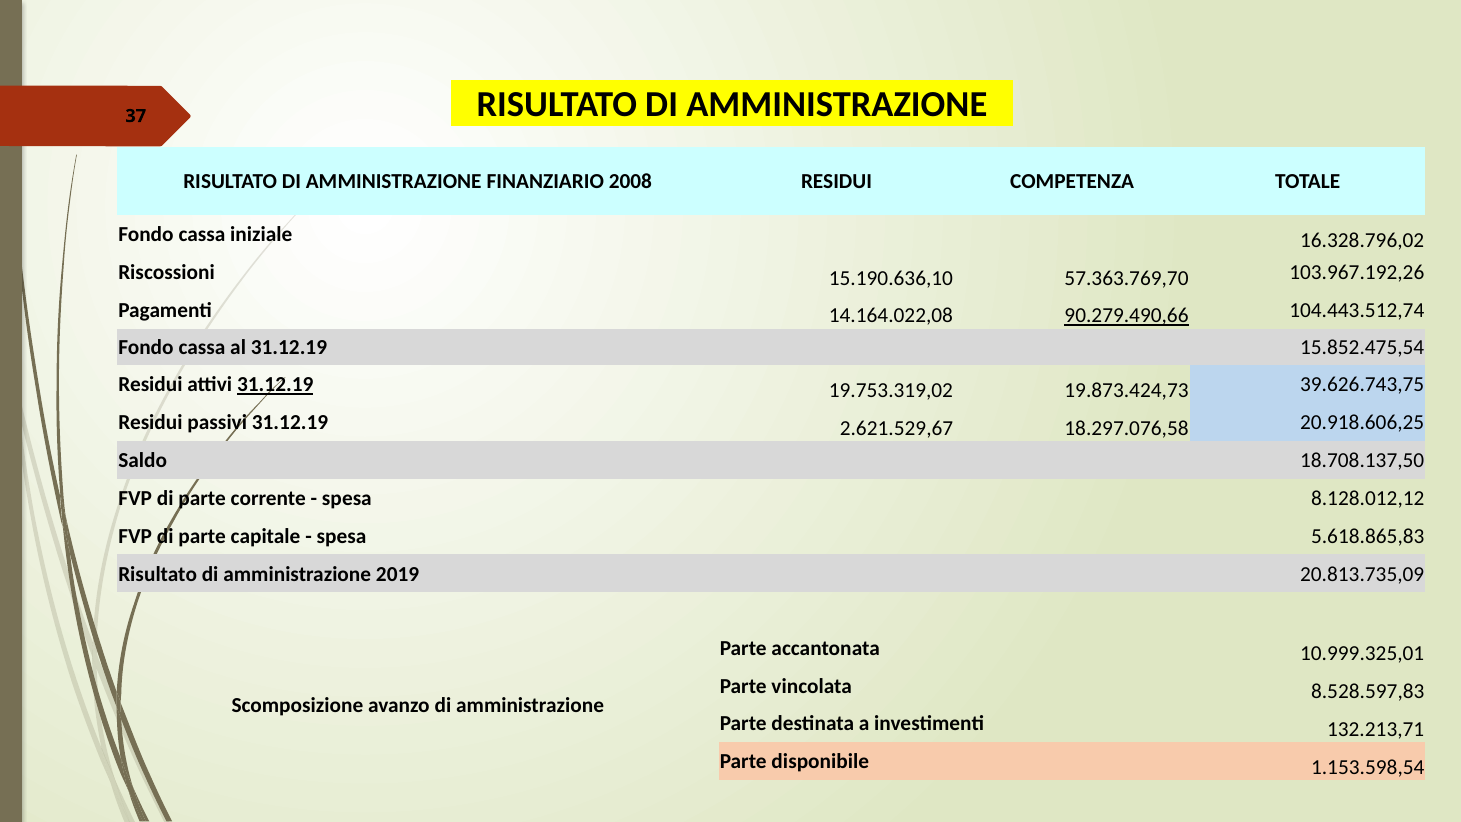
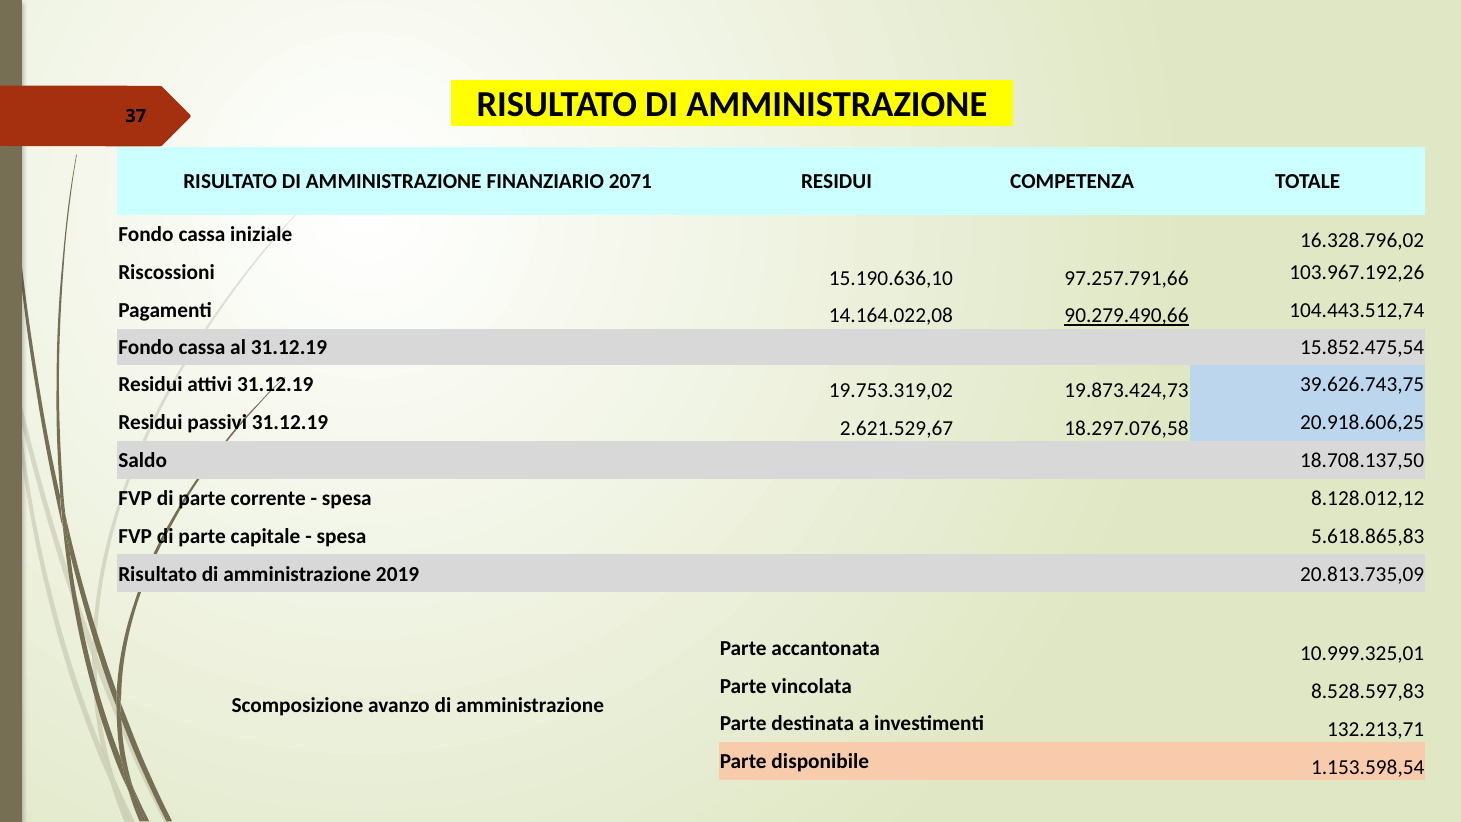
2008: 2008 -> 2071 (630, 182)
57.363.769,70: 57.363.769,70 -> 97.257.791,66 (1127, 278)
31.12.19 underline: present -> none (275, 385)
